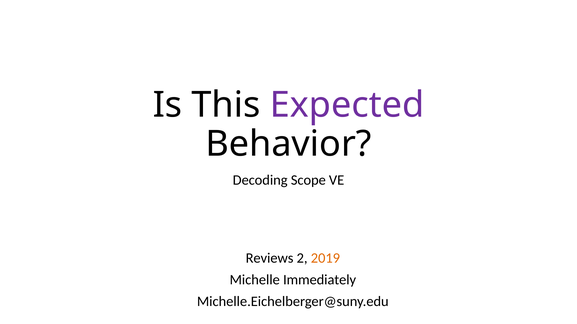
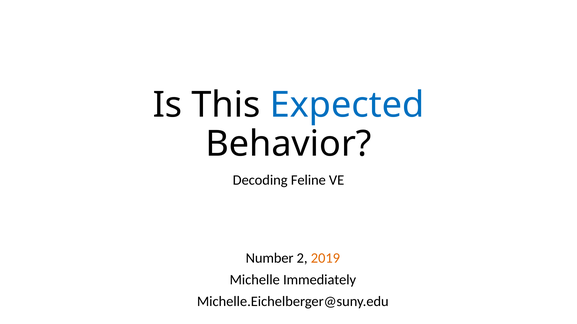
Expected colour: purple -> blue (347, 105)
Scope: Scope -> Feline (308, 180)
Reviews: Reviews -> Number (270, 259)
